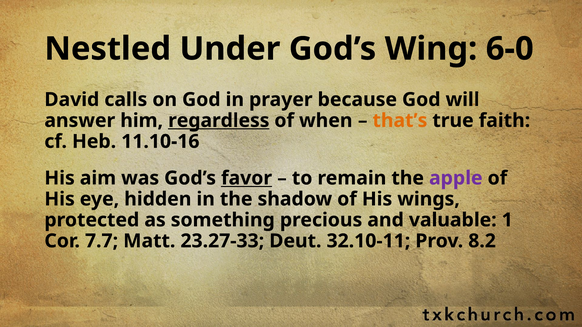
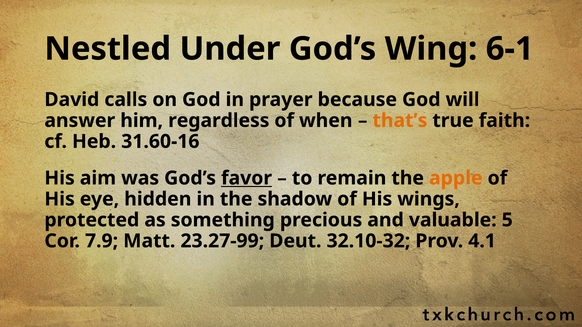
6-0: 6-0 -> 6-1 (510, 49)
regardless underline: present -> none (219, 121)
11.10-16: 11.10-16 -> 31.60-16 (160, 142)
apple colour: purple -> orange (456, 178)
1: 1 -> 5 (507, 220)
7.7: 7.7 -> 7.9 (102, 241)
23.27-33: 23.27-33 -> 23.27-99 (222, 241)
32.10-11: 32.10-11 -> 32.10-32 (368, 241)
8.2: 8.2 -> 4.1 (482, 241)
